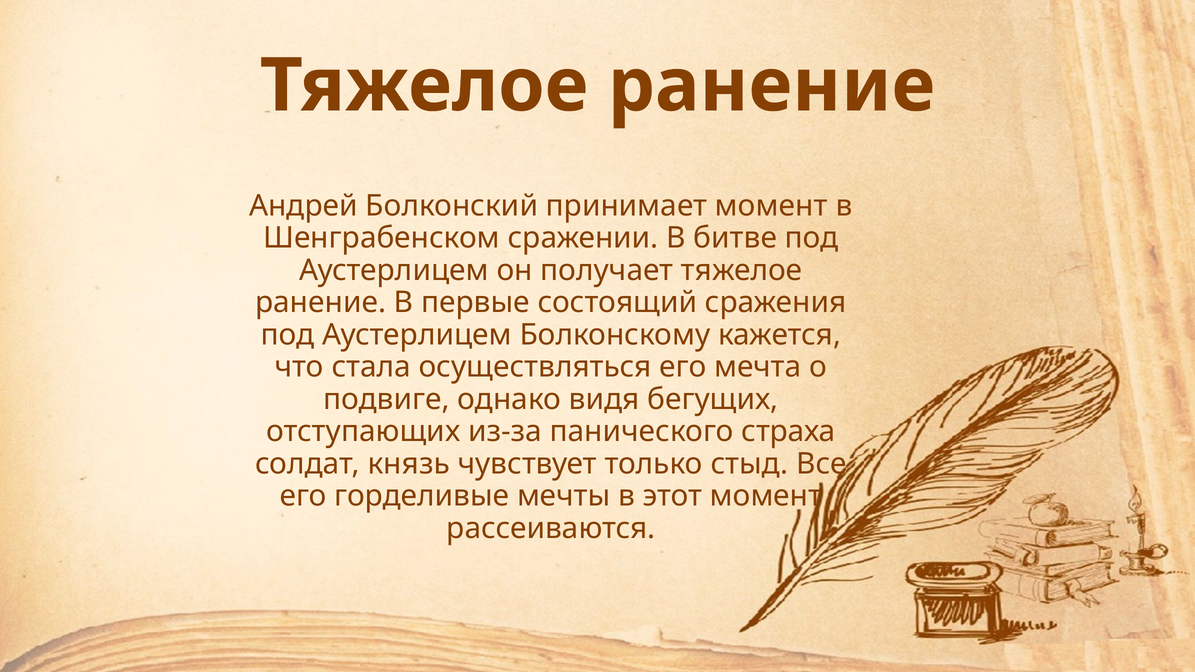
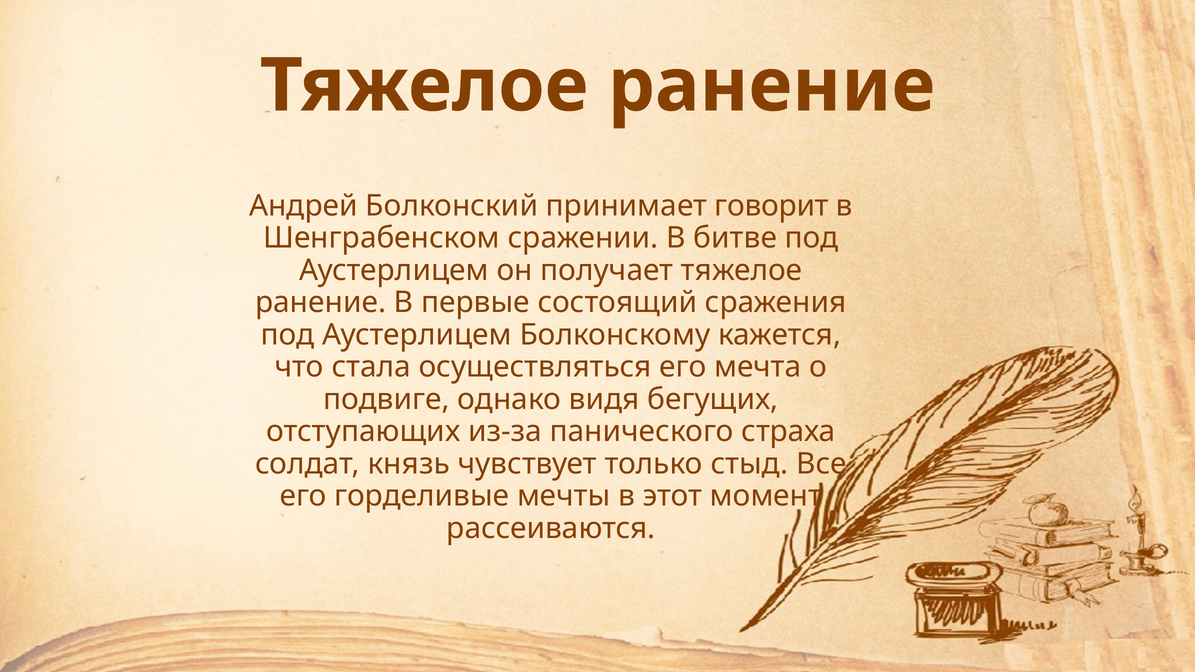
принимает момент: момент -> говорит (772, 206)
